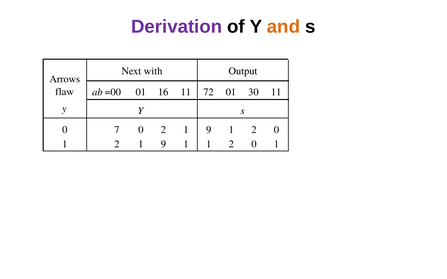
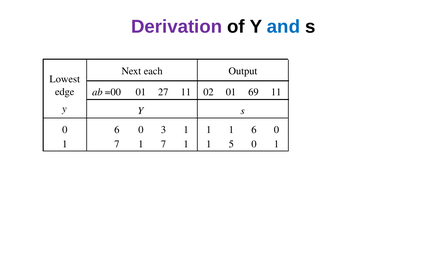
and colour: orange -> blue (284, 27)
with: with -> each (153, 71)
Arrows: Arrows -> Lowest (65, 79)
flaw: flaw -> edge (65, 92)
16: 16 -> 27 (163, 92)
72: 72 -> 02 (208, 92)
30: 30 -> 69 (253, 92)
0 7: 7 -> 6 (117, 130)
0 2: 2 -> 3 (163, 130)
9: 9 -> 1 (209, 130)
2: 2 -> 6 (254, 130)
2: 2 -> 7 (117, 144)
9: 9 -> 7 (163, 144)
1 1 2: 2 -> 5 (231, 144)
